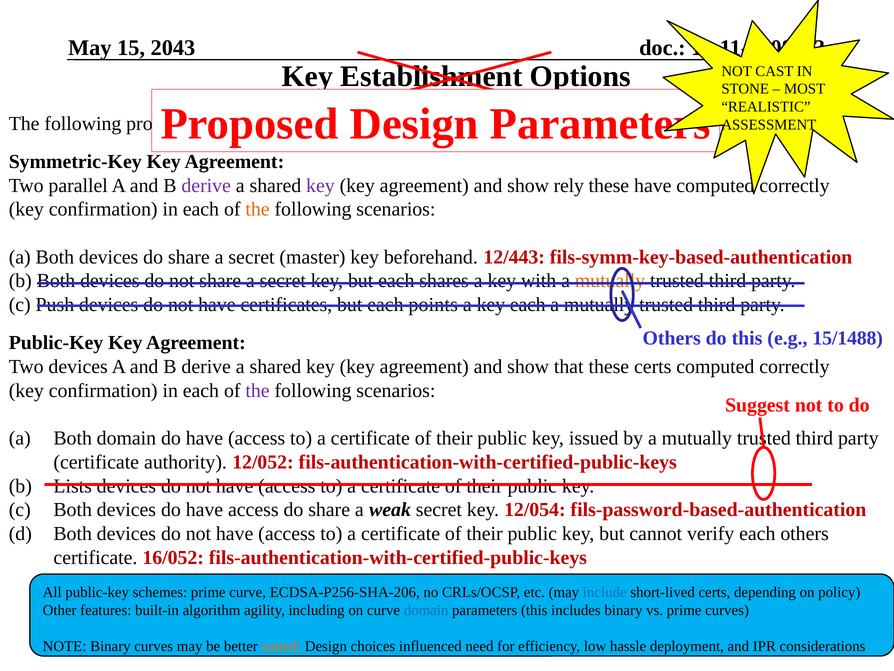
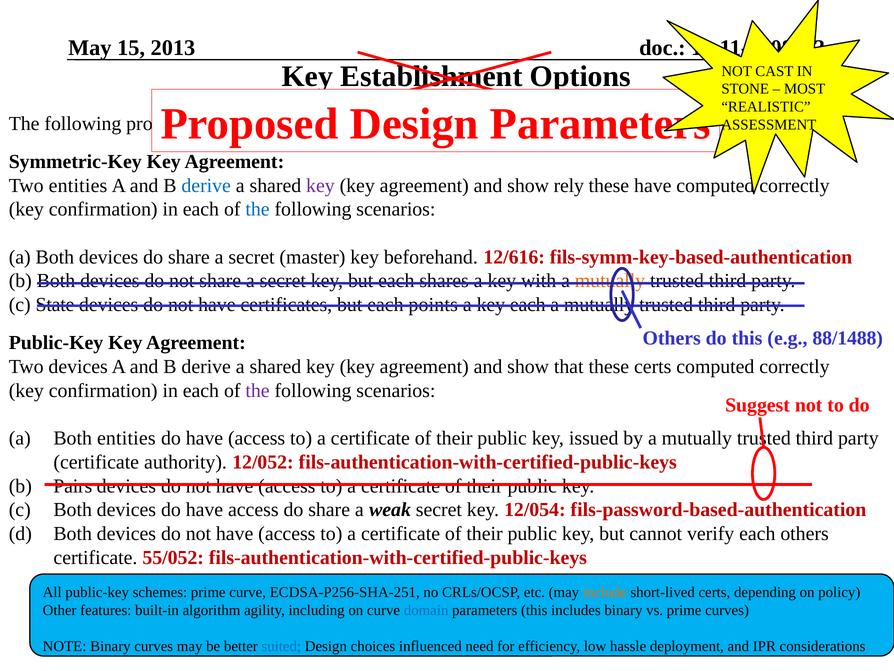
2043: 2043 -> 2013 (173, 48)
Two parallel: parallel -> entities (78, 185)
derive colour: purple -> blue (206, 185)
the colour: orange -> blue (258, 209)
12/443: 12/443 -> 12/616 (514, 257)
Push: Push -> State (55, 305)
15/1488: 15/1488 -> 88/1488 (848, 338)
Both domain: domain -> entities (126, 438)
Lists: Lists -> Pairs (73, 486)
16/052: 16/052 -> 55/052 (173, 557)
ECDSA-P256-SHA-206: ECDSA-P256-SHA-206 -> ECDSA-P256-SHA-251 (345, 592)
include colour: blue -> orange (605, 592)
suited colour: orange -> blue (281, 646)
